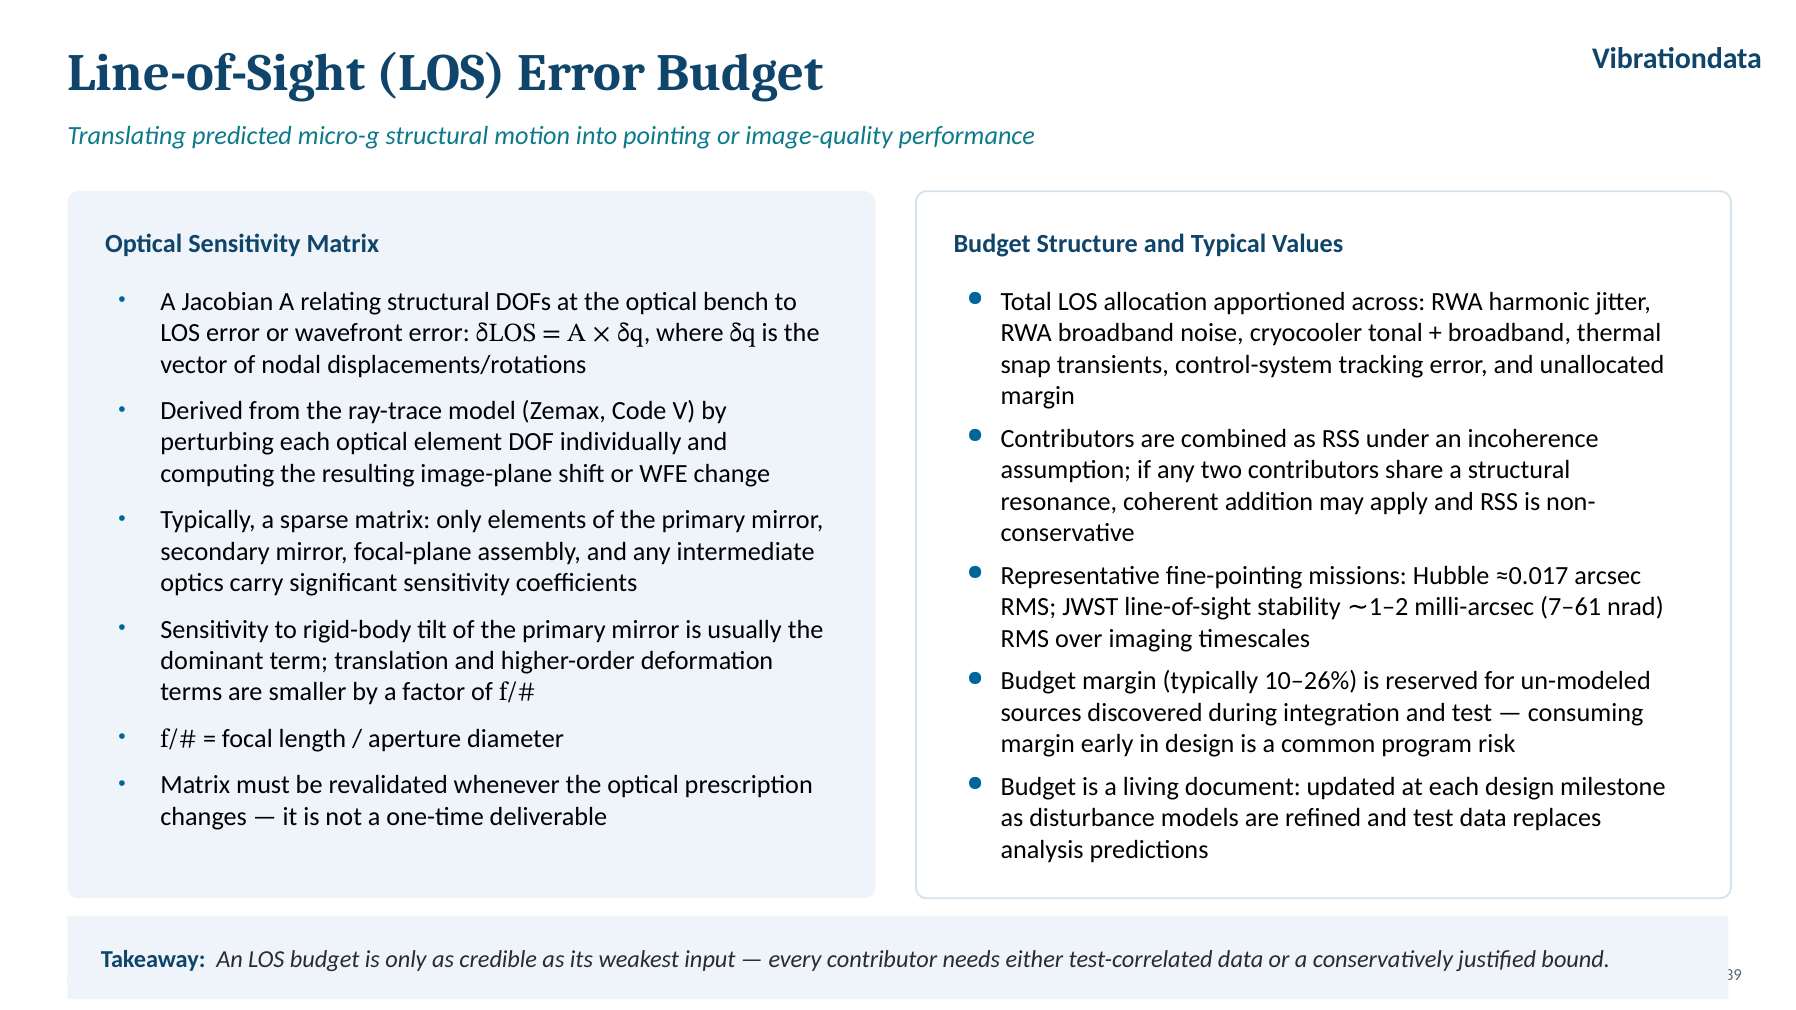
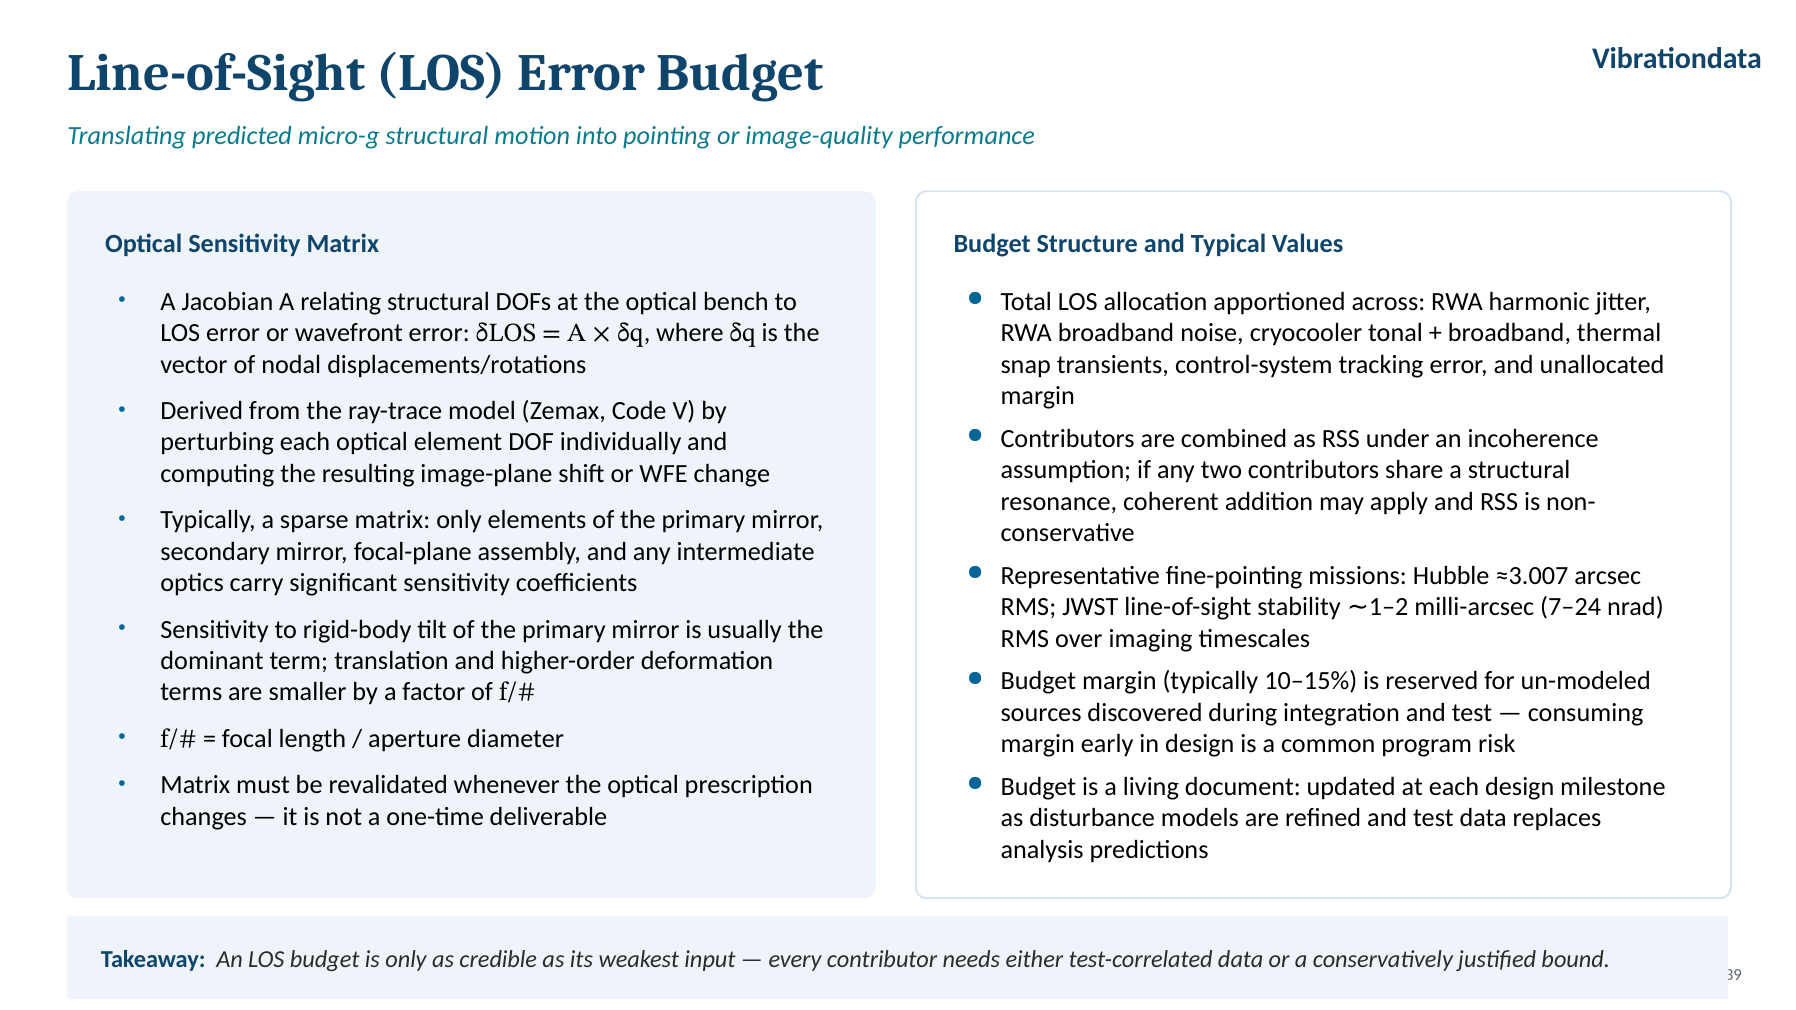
≈0.017: ≈0.017 -> ≈3.007 (1532, 576)
7–61: 7–61 -> 7–24 (1571, 607)
10–26%: 10–26% -> 10–15% (1311, 681)
